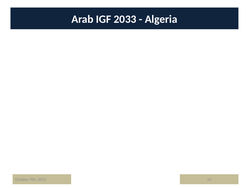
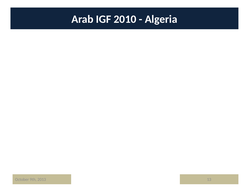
2033: 2033 -> 2010 (125, 19)
